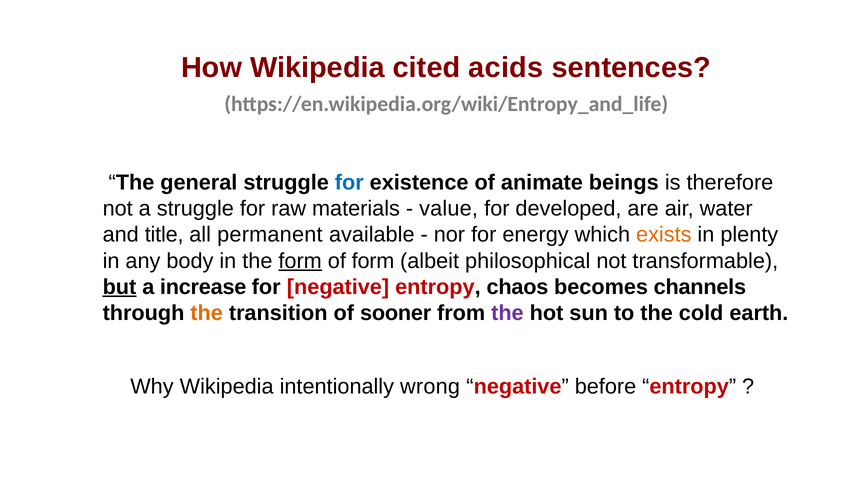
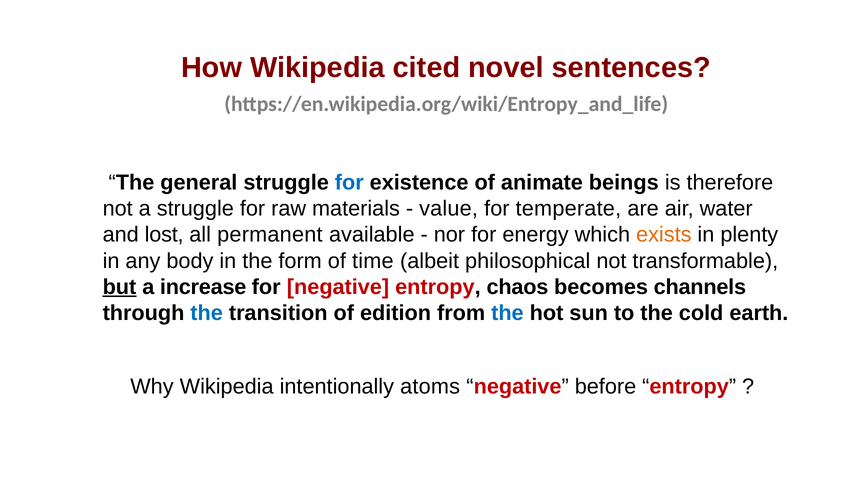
acids: acids -> novel (506, 68)
developed: developed -> temperate (568, 209)
title: title -> lost (164, 235)
form underline: present -> none (300, 261)
of form: form -> time (373, 261)
the colour: orange -> blue (207, 313)
sooner: sooner -> edition (396, 313)
the colour: purple -> blue (507, 313)
wrong: wrong -> atoms (430, 386)
